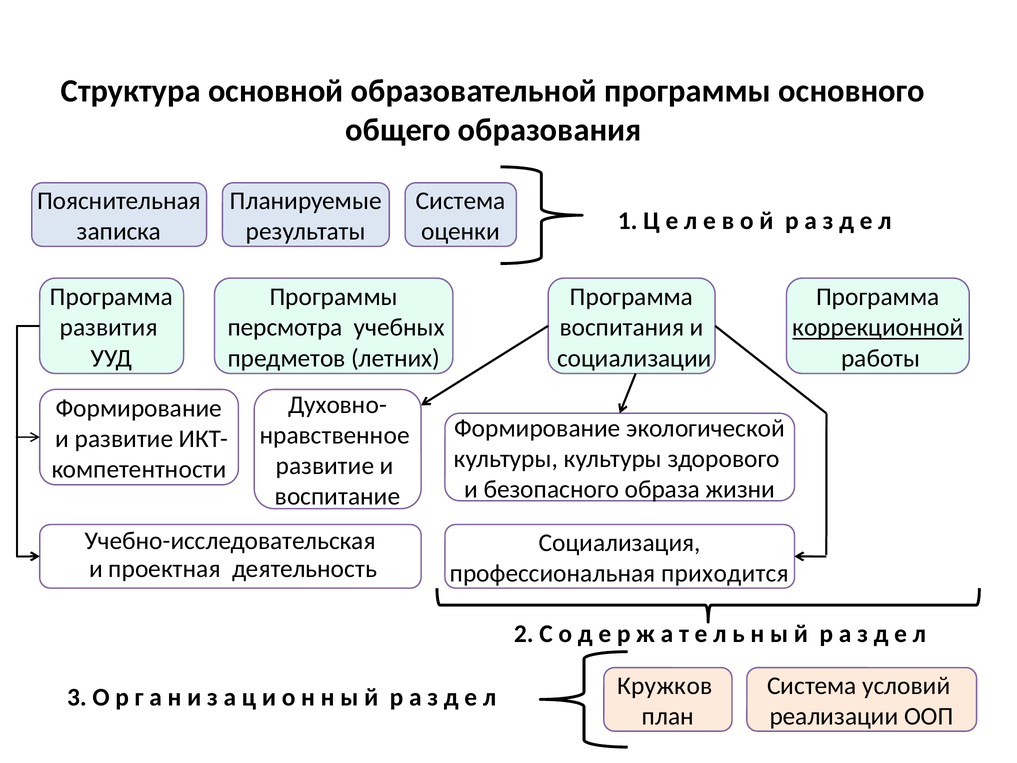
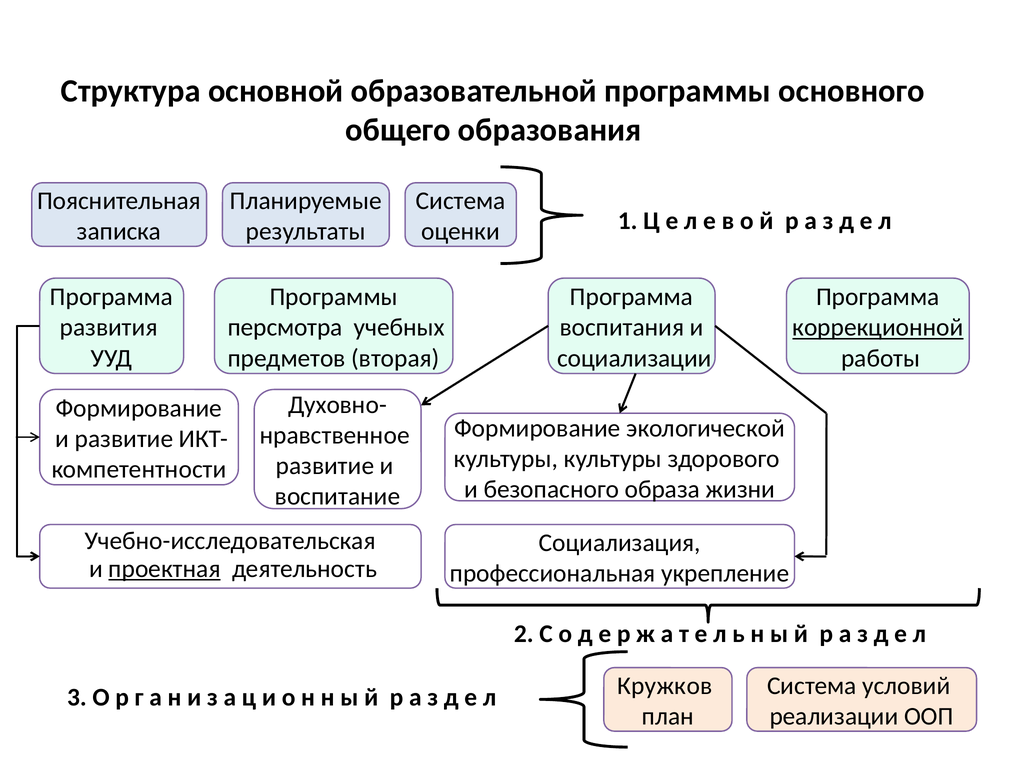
летних: летних -> вторая (395, 358)
проектная underline: none -> present (165, 569)
приходится: приходится -> укрепление (725, 573)
